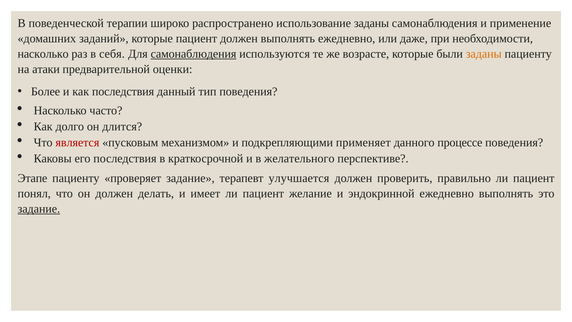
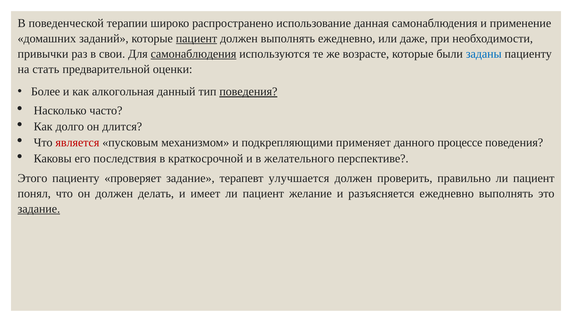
использование заданы: заданы -> данная (371, 23)
пациент underline: none -> present (196, 39)
насколько: насколько -> привычки (43, 54)
себя: себя -> свои (112, 54)
заданы colour: orange -> blue (484, 54)
атаки: атаки -> стать (46, 69)
как последствия: последствия -> алкогольная (123, 92)
поведения underline: none -> present (248, 92)
Этапе: Этапе -> Этого (32, 178)
эндокринной: эндокринной -> разъясняется (381, 193)
